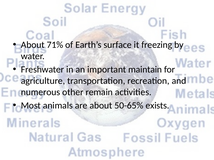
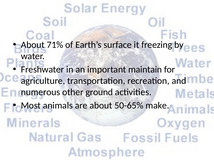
remain: remain -> ground (99, 92)
exists: exists -> make (157, 106)
